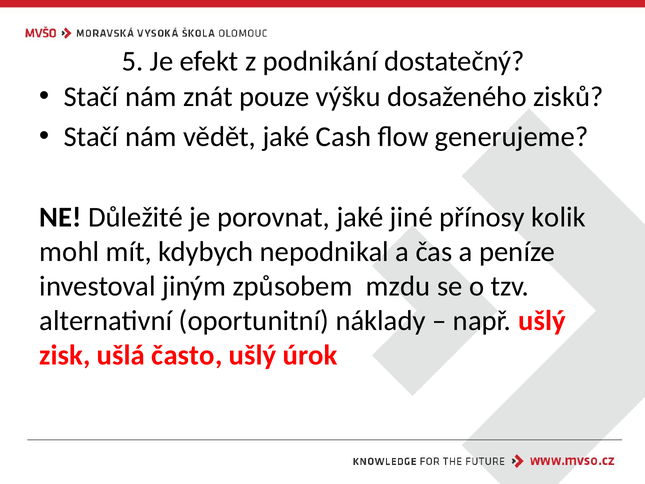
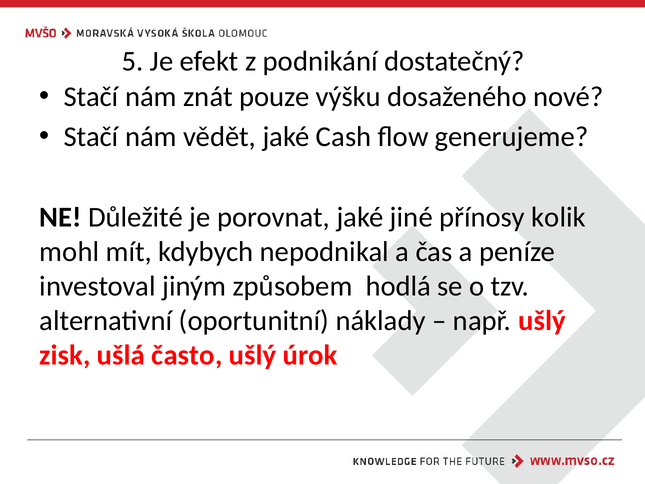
zisků: zisků -> nové (568, 97)
mzdu: mzdu -> hodlá (398, 286)
